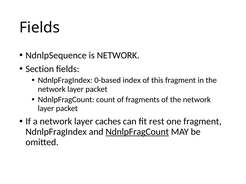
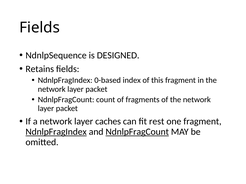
is NETWORK: NETWORK -> DESIGNED (118, 55)
Section: Section -> Retains (40, 69)
NdnlpFragIndex underline: none -> present (56, 132)
